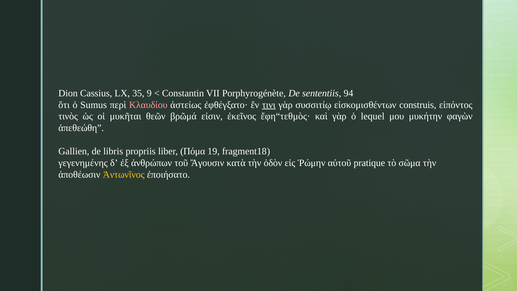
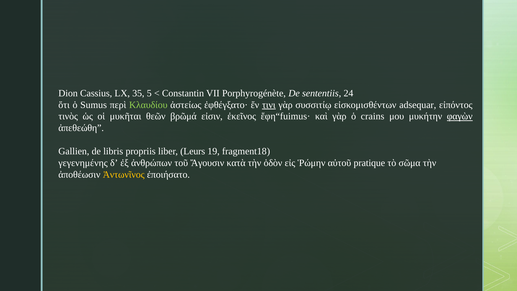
9: 9 -> 5 (149, 93)
94: 94 -> 24 (348, 93)
Κλαυδίου colour: pink -> light green (148, 105)
construis: construis -> adsequar (418, 105)
ἔφη“τεθμὸς·: ἔφη“τεθμὸς· -> ἔφη“fuimus· (286, 116)
lequel: lequel -> crains (373, 116)
φαγὼν underline: none -> present (460, 116)
Πόμα: Πόμα -> Leurs (193, 151)
